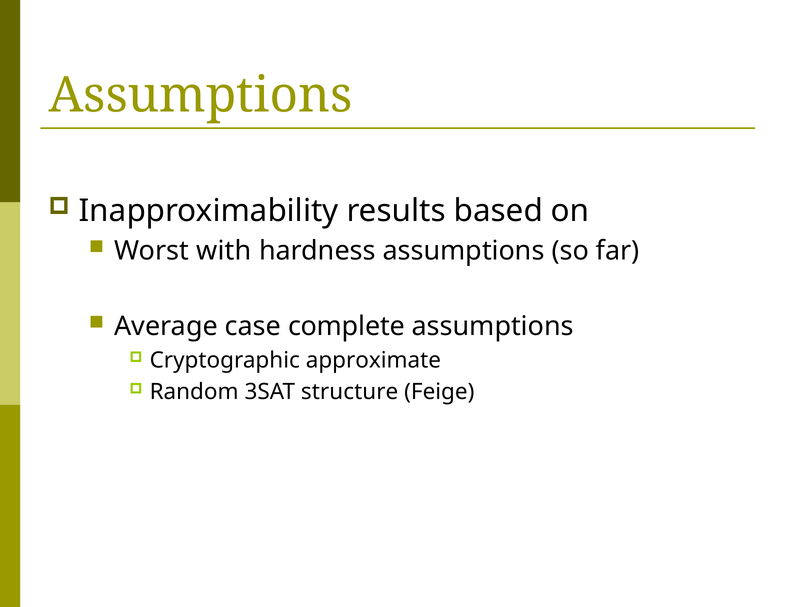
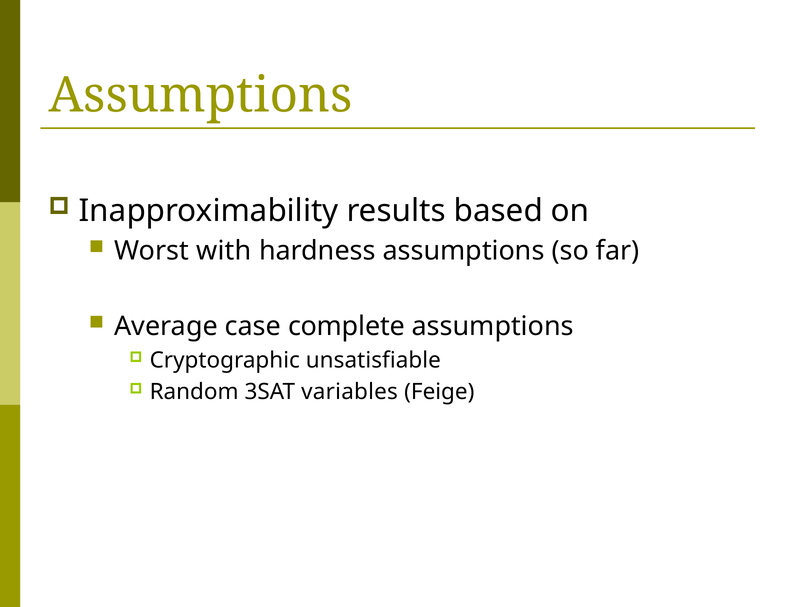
approximate: approximate -> unsatisfiable (373, 360)
structure: structure -> variables (350, 392)
